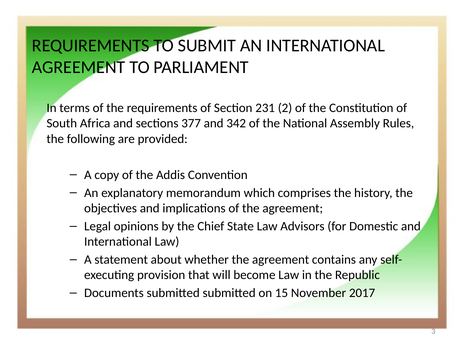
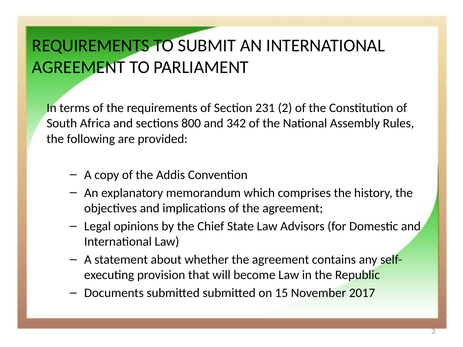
377: 377 -> 800 (191, 123)
